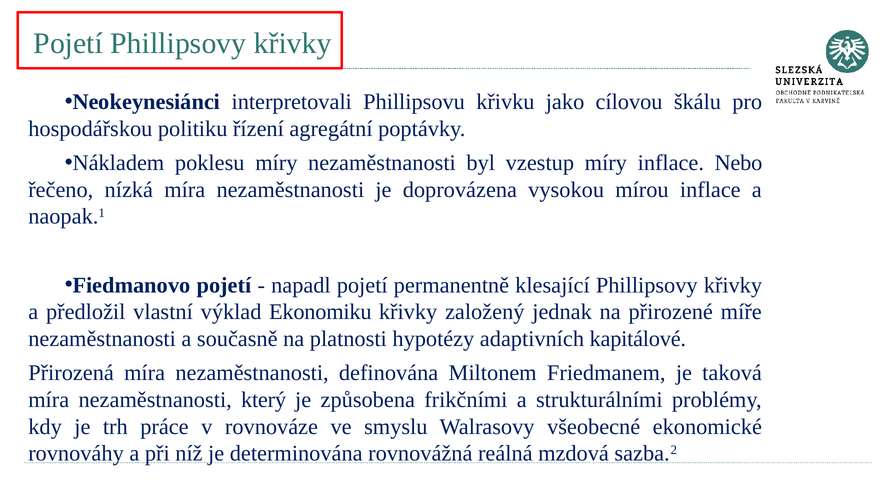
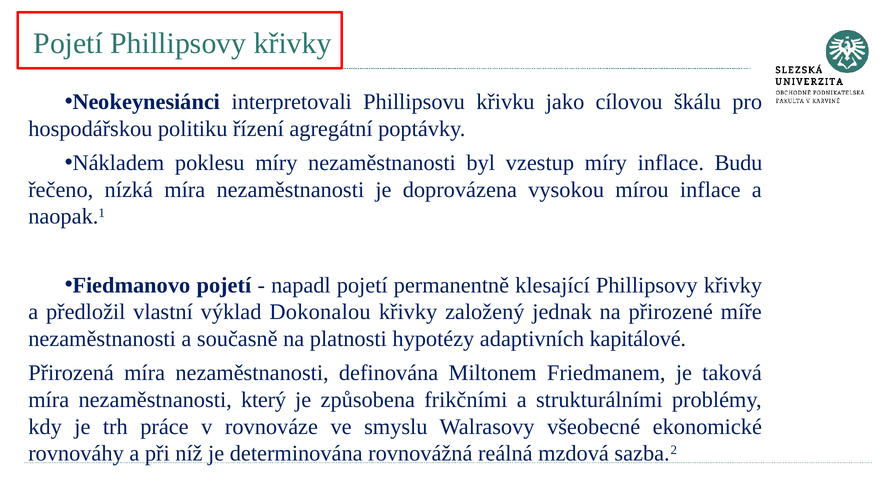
Nebo: Nebo -> Budu (738, 163)
Ekonomiku: Ekonomiku -> Dokonalou (320, 312)
